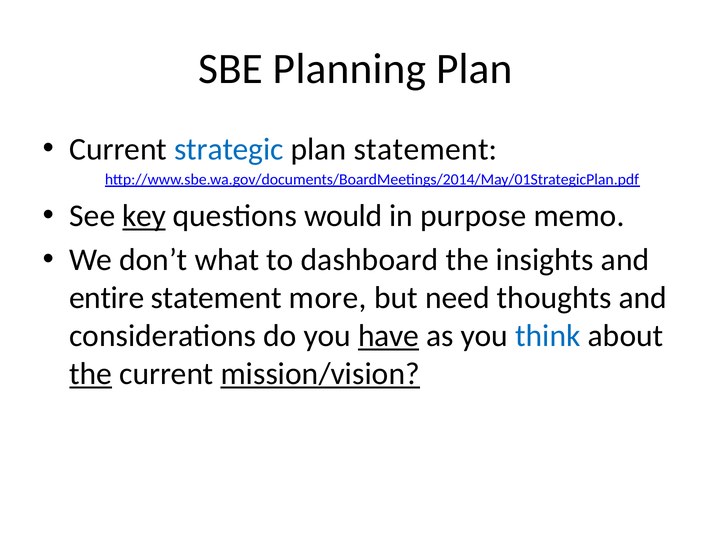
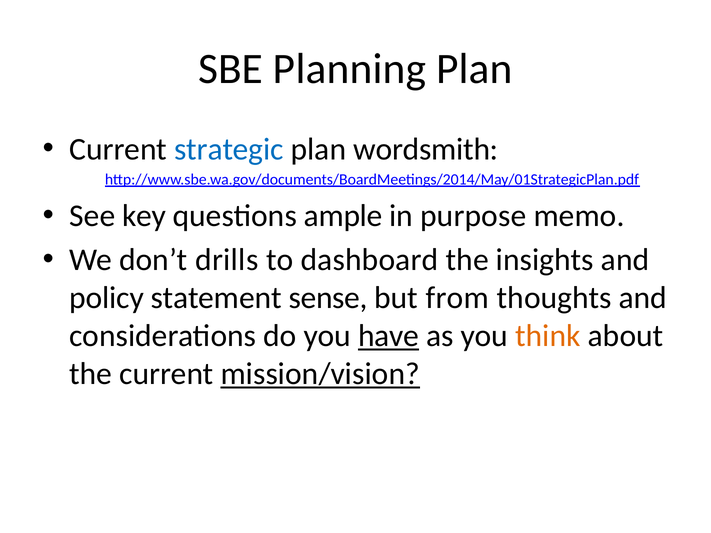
plan statement: statement -> wordsmith (426, 149)
key underline: present -> none (144, 216)
would: would -> ample (343, 216)
what: what -> drills (227, 260)
entire: entire -> policy (107, 298)
more: more -> sense (328, 298)
need: need -> from (457, 298)
think colour: blue -> orange (548, 336)
the underline: present -> none (91, 374)
